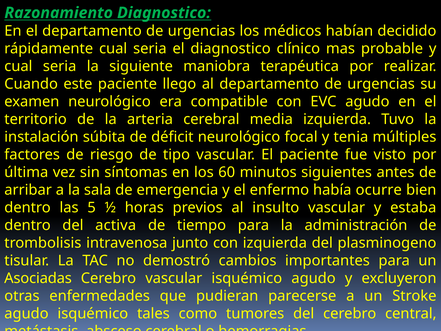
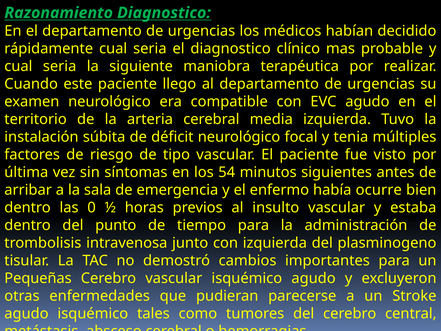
60: 60 -> 54 (227, 172)
5: 5 -> 0 (92, 208)
activa: activa -> punto (116, 225)
Asociadas: Asociadas -> Pequeñas (38, 278)
